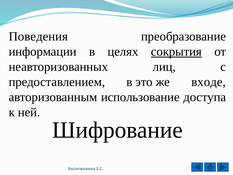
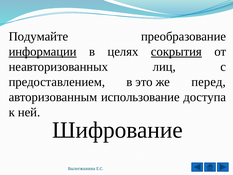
Поведения: Поведения -> Подумайте (38, 36)
информации underline: none -> present (43, 52)
входе: входе -> перед (209, 82)
